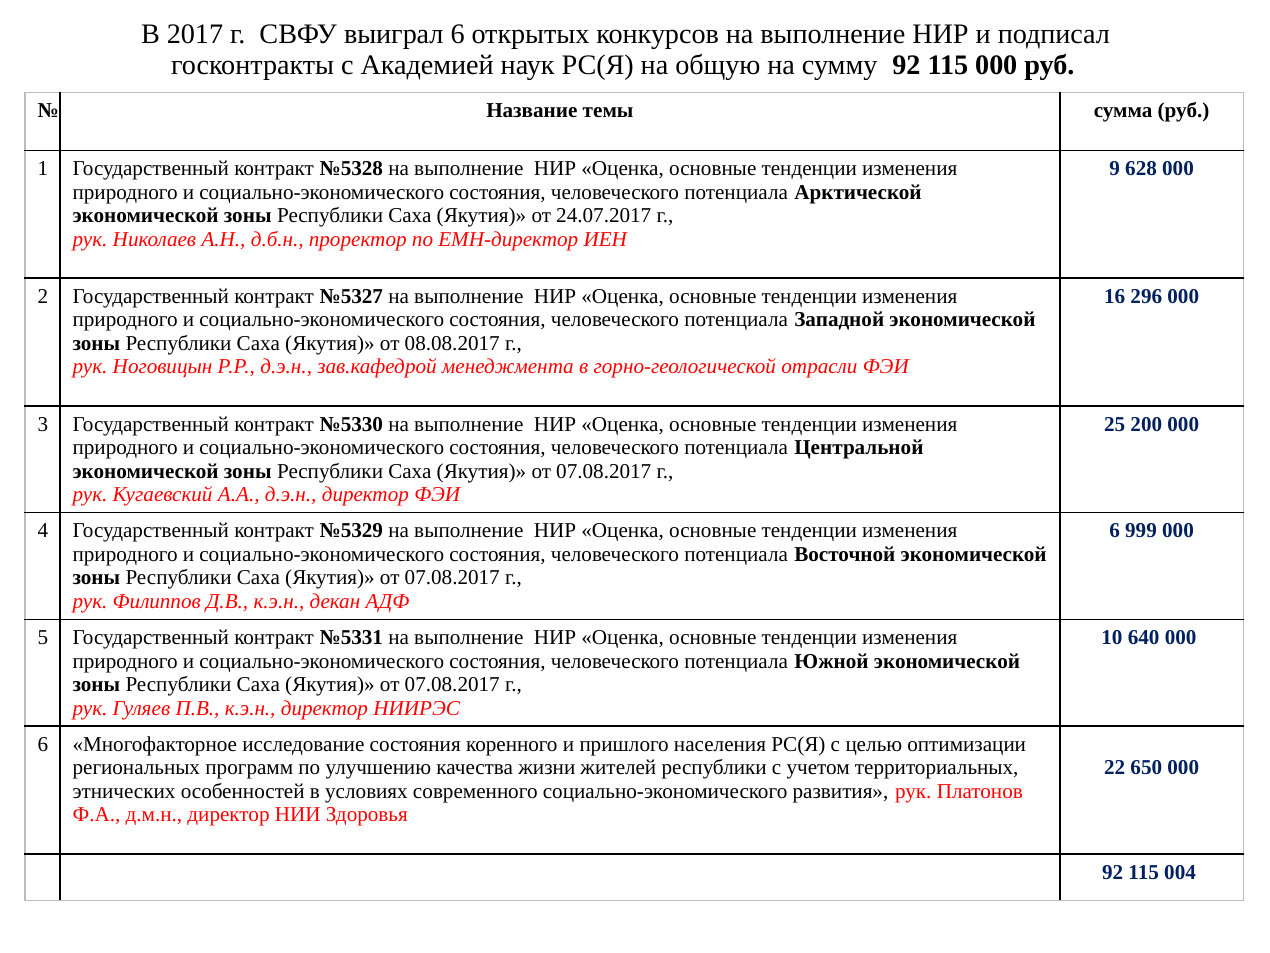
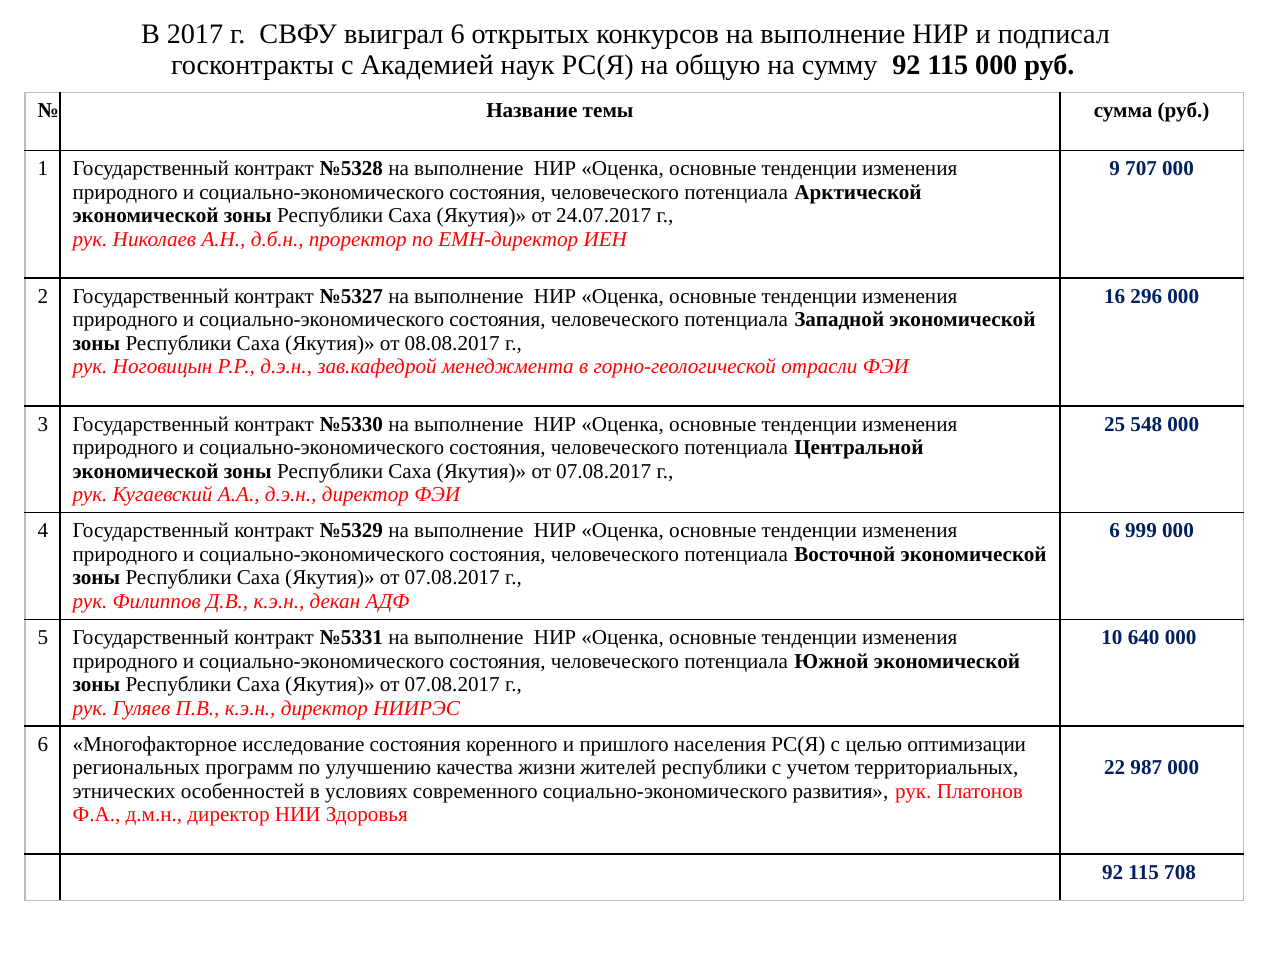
628: 628 -> 707 (1141, 169)
200: 200 -> 548 (1146, 424)
650: 650 -> 987 (1146, 768)
004: 004 -> 708 (1180, 872)
